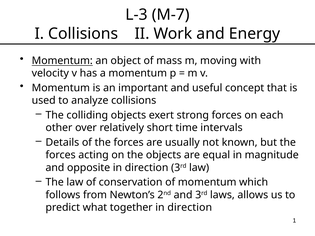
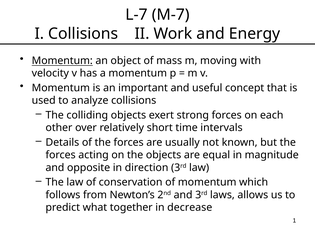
L-3: L-3 -> L-7 (137, 15)
direction: direction -> decrease (190, 208)
